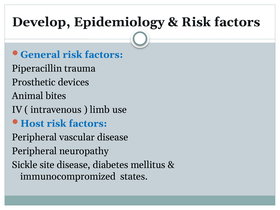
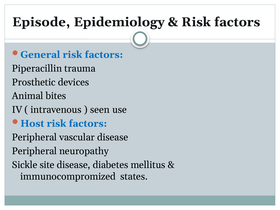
Develop: Develop -> Episode (41, 22)
limb: limb -> seen (100, 110)
